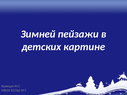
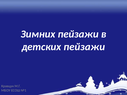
Зимней: Зимней -> Зимних (38, 34)
детских картине: картине -> пейзажи (84, 47)
